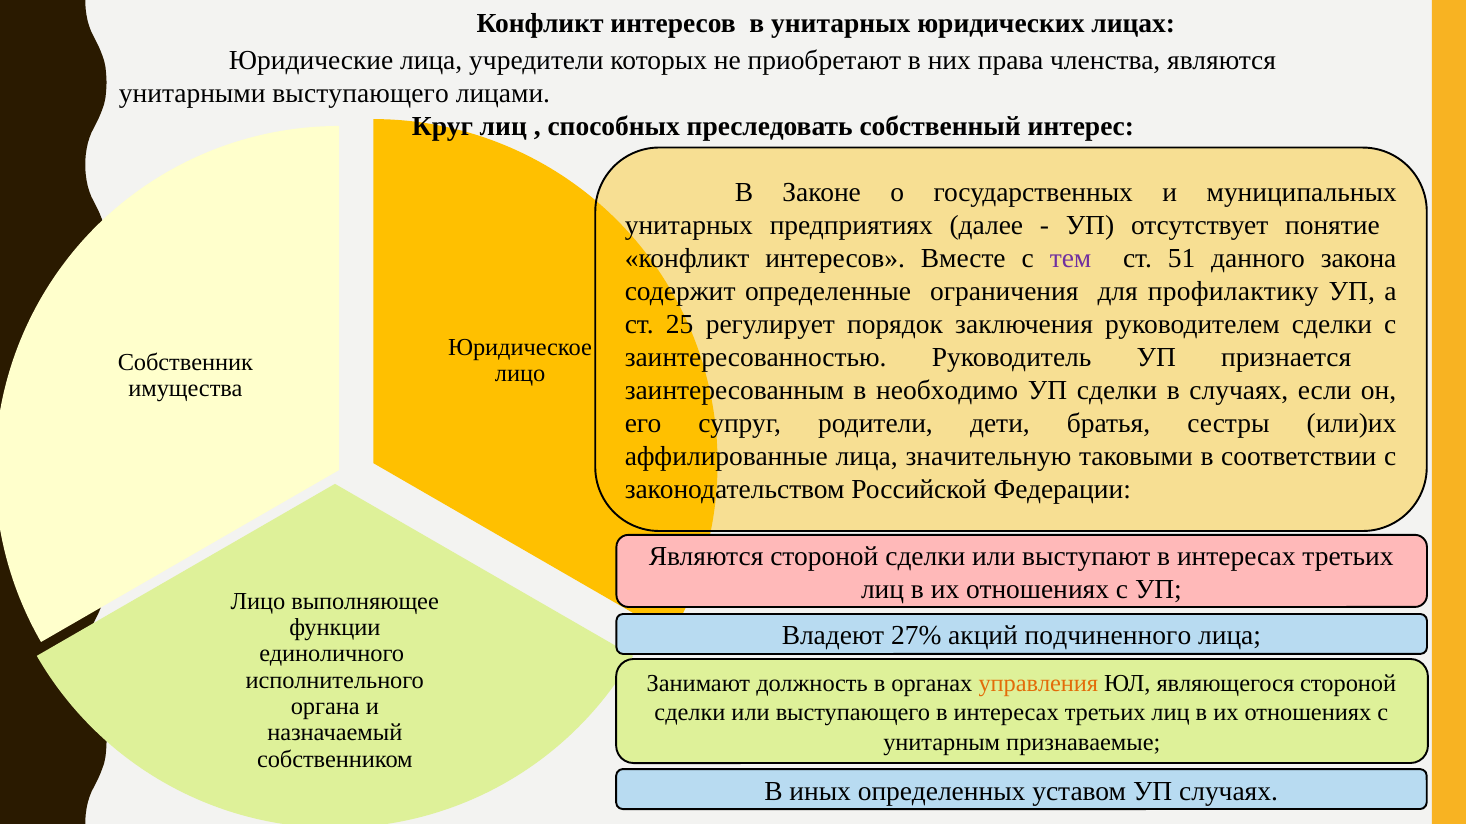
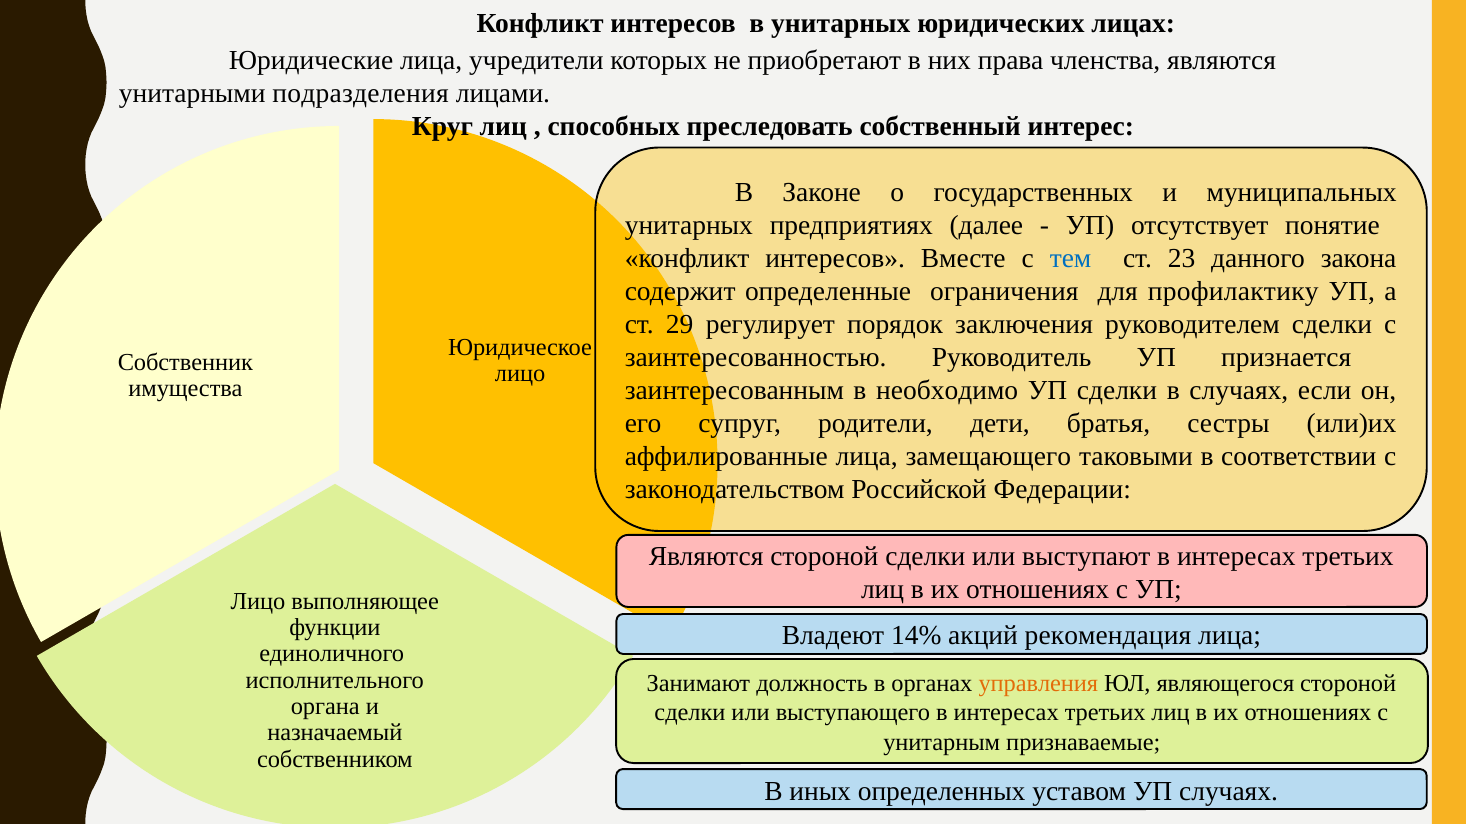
унитарными выступающего: выступающего -> подразделения (361, 93)
тем colour: purple -> blue (1071, 259)
51: 51 -> 23 (1182, 259)
25: 25 -> 29 (680, 325)
значительную: значительную -> замещающего (988, 457)
27%: 27% -> 14% (916, 636)
подчиненного: подчиненного -> рекомендация (1108, 636)
